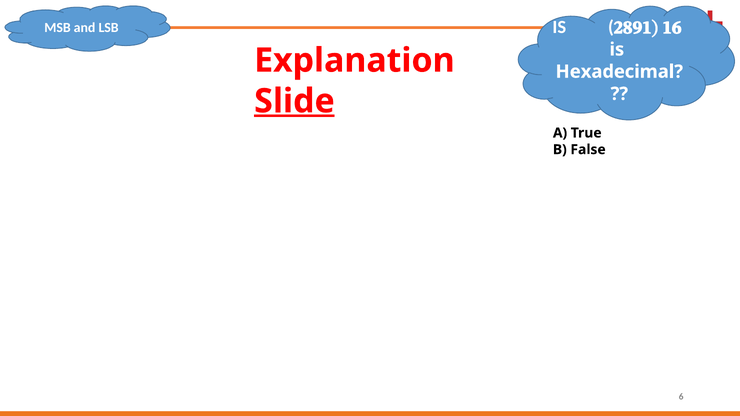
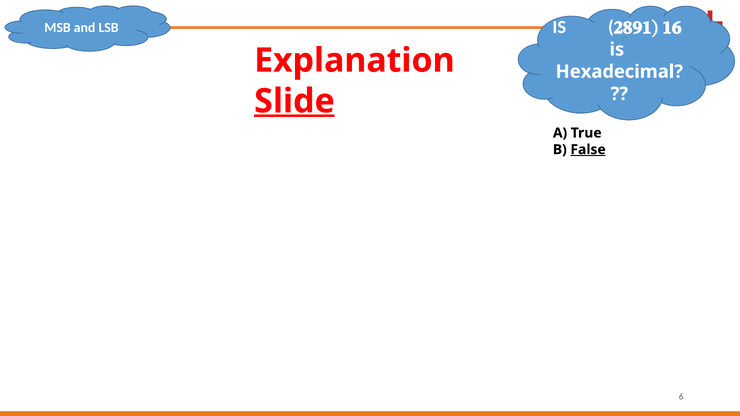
False underline: none -> present (588, 150)
